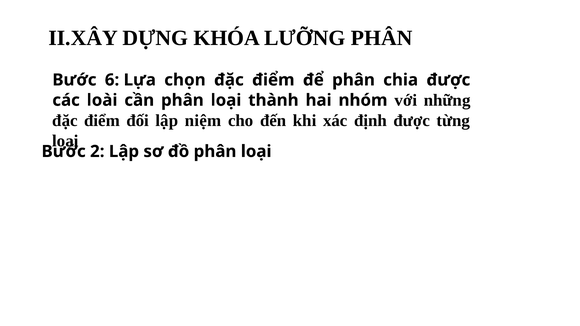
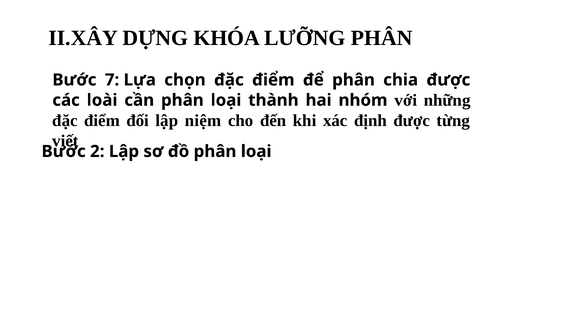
6: 6 -> 7 (112, 80)
loại: loại -> viết (65, 141)
